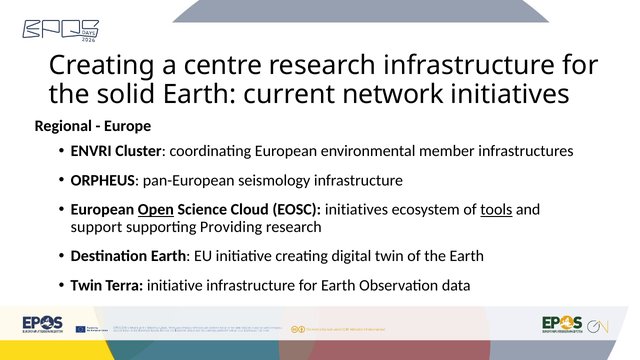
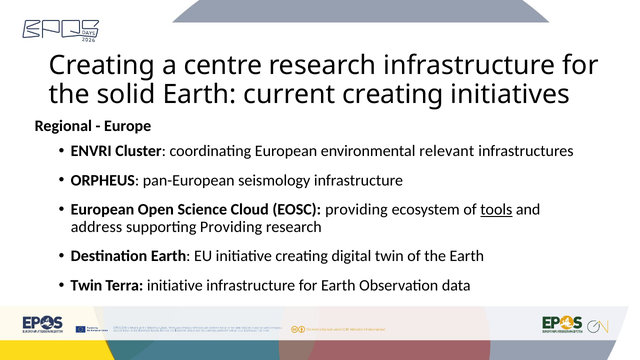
current network: network -> creating (393, 94)
member: member -> relevant (447, 151)
Open underline: present -> none (156, 210)
EOSC initiatives: initiatives -> providing (356, 210)
support: support -> address (97, 227)
